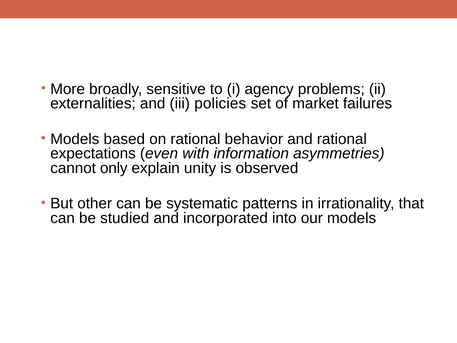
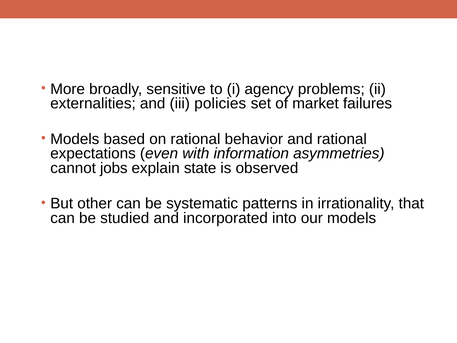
only: only -> jobs (114, 168)
unity: unity -> state (200, 168)
